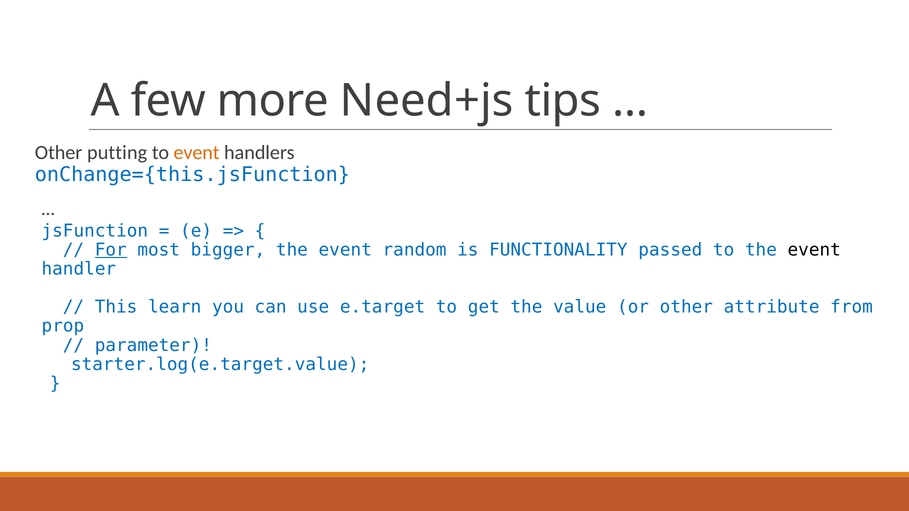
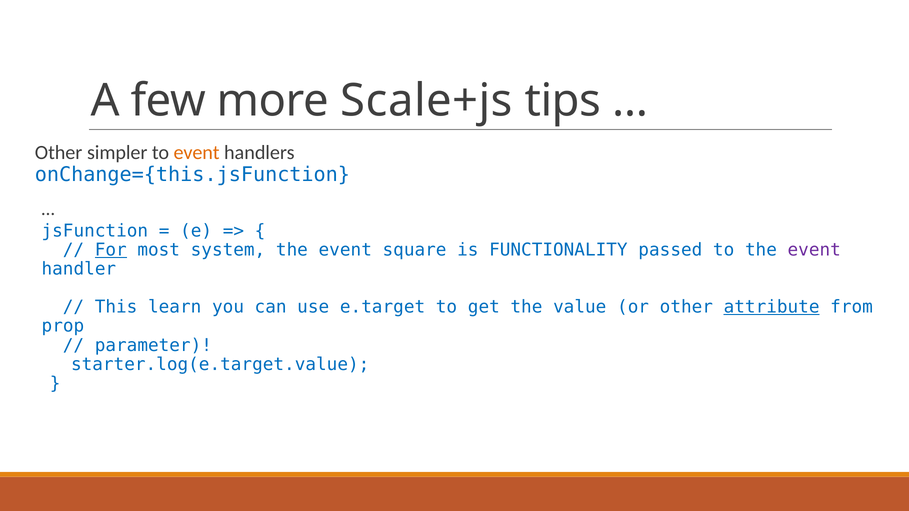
Need+js: Need+js -> Scale+js (427, 101)
putting: putting -> simpler (117, 153)
bigger: bigger -> system (228, 250)
random: random -> square (415, 250)
event colour: black -> purple (814, 250)
attribute underline: none -> present (772, 307)
